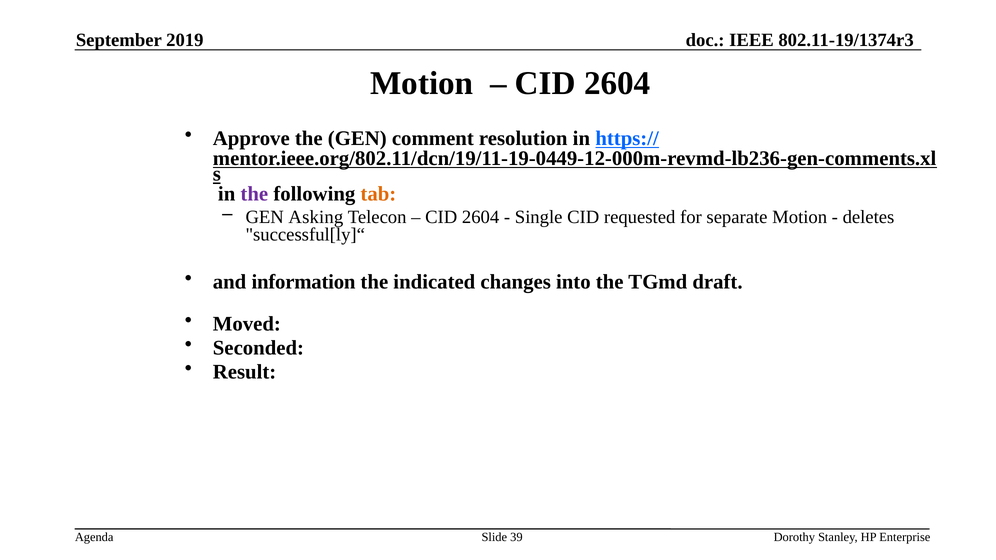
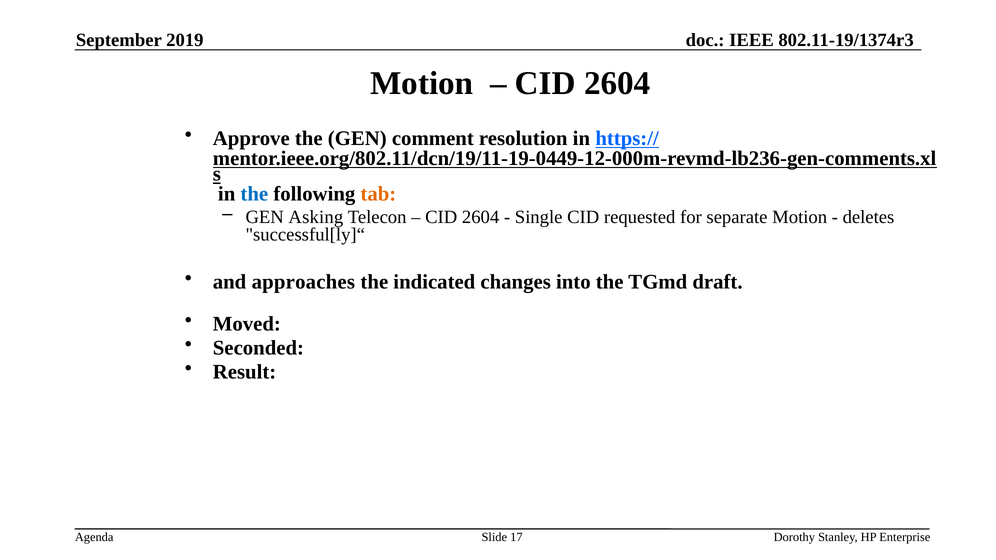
the colour: purple -> blue (254, 194)
information: information -> approaches (303, 282)
39: 39 -> 17 (516, 537)
